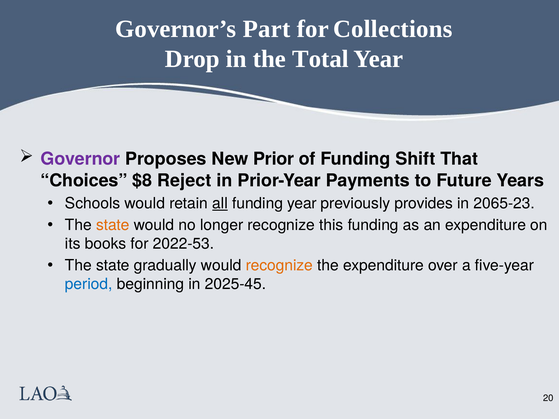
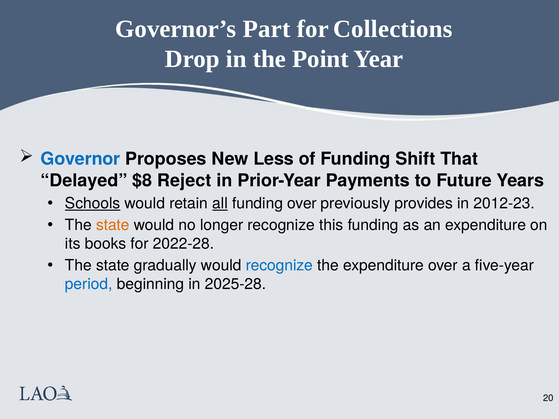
Total: Total -> Point (320, 59)
Governor colour: purple -> blue (80, 159)
Prior: Prior -> Less (274, 159)
Choices: Choices -> Delayed (84, 181)
Schools underline: none -> present (93, 204)
funding year: year -> over (302, 204)
2065-23: 2065-23 -> 2012-23 (504, 204)
2022-53: 2022-53 -> 2022-28 (184, 244)
recognize colour: orange -> blue (279, 266)
2025-45: 2025-45 -> 2025-28 (236, 284)
